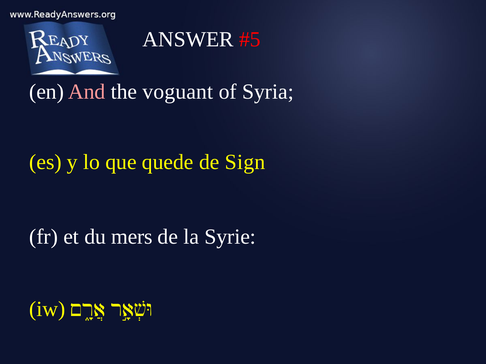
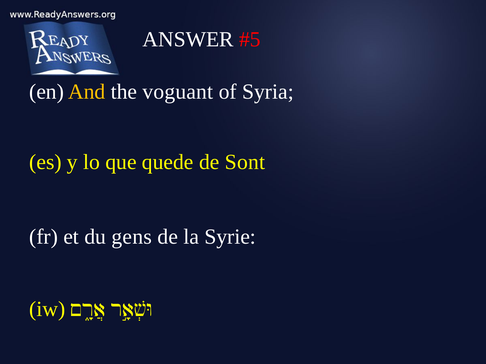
And colour: pink -> yellow (87, 92)
Sign: Sign -> Sont (245, 162)
mers: mers -> gens (132, 237)
